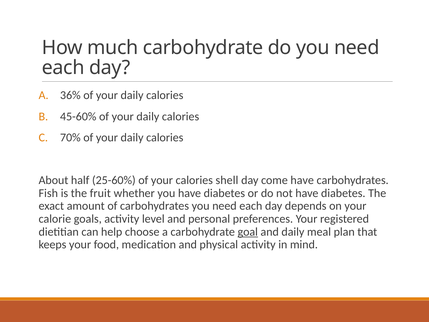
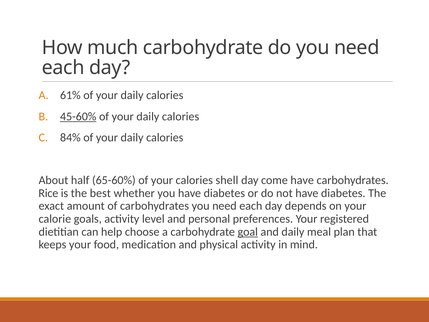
36%: 36% -> 61% (70, 95)
45-60% underline: none -> present (78, 116)
70%: 70% -> 84% (70, 138)
25-60%: 25-60% -> 65-60% (114, 180)
Fish: Fish -> Rice (48, 193)
fruit: fruit -> best (100, 193)
